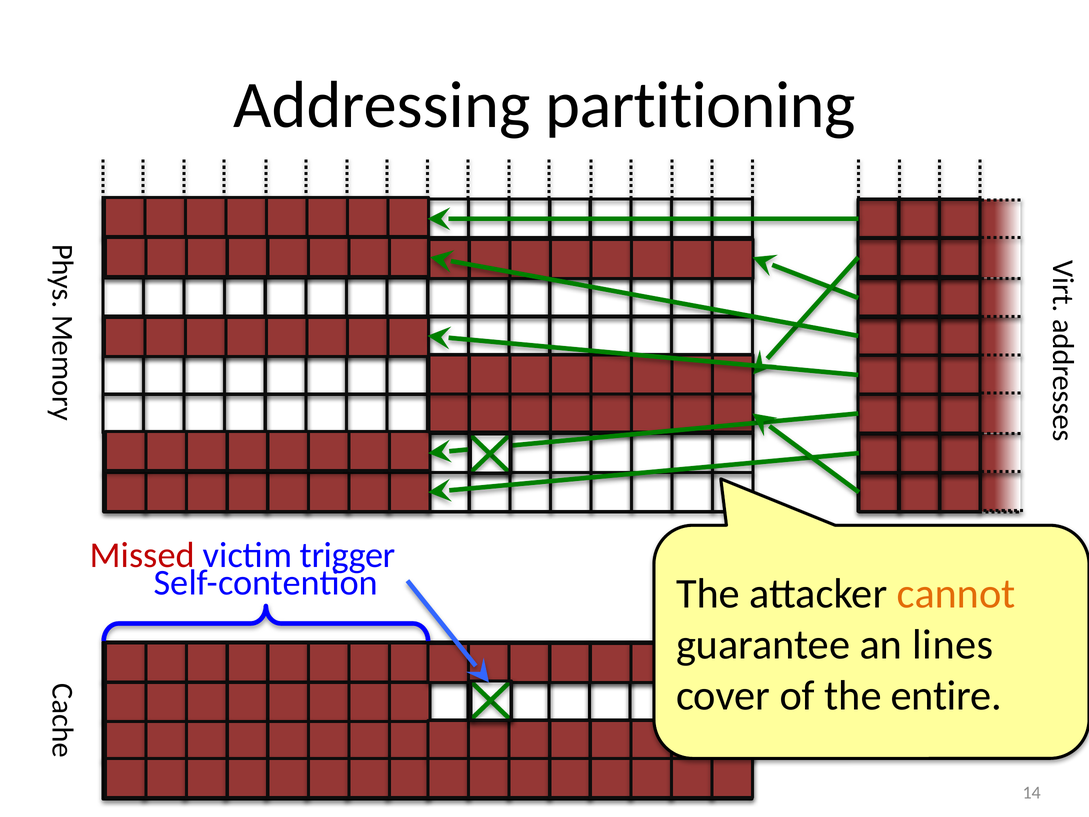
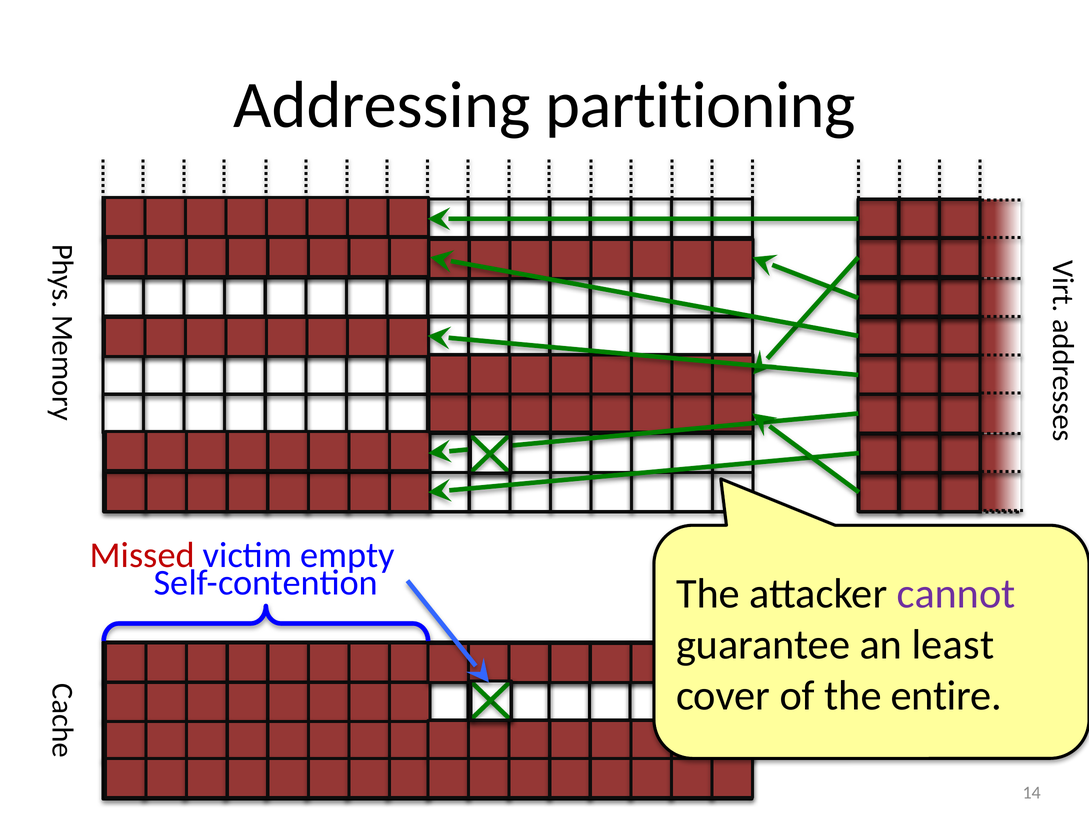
trigger: trigger -> empty (348, 555)
cannot colour: orange -> purple (956, 594)
lines: lines -> least (953, 645)
